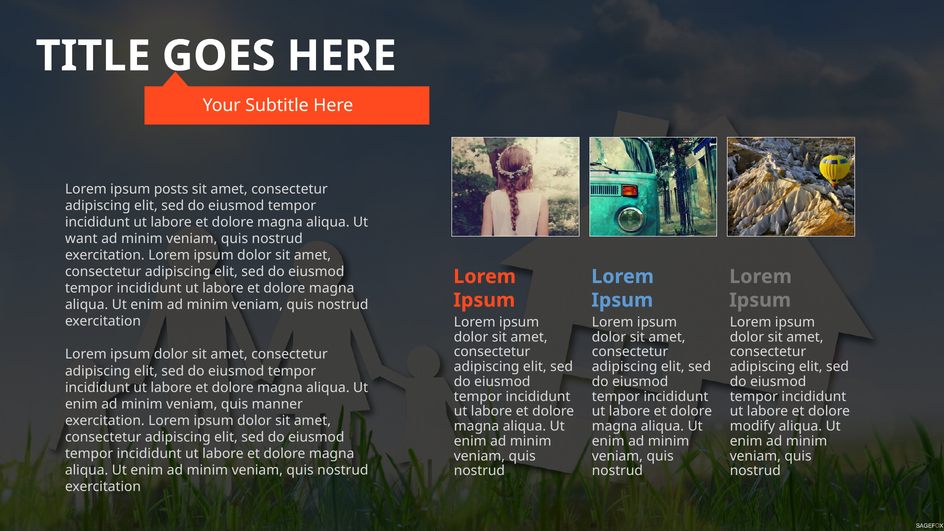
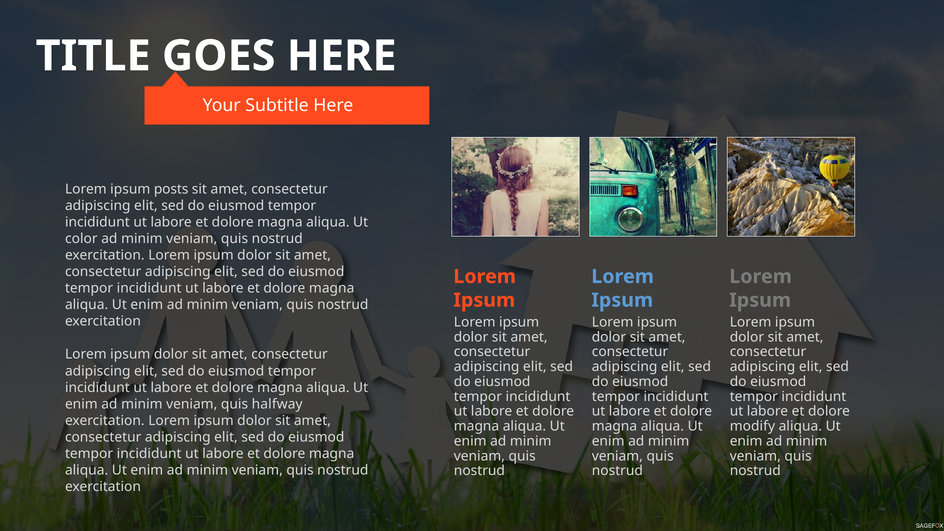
want: want -> color (81, 239)
manner: manner -> halfway (277, 404)
